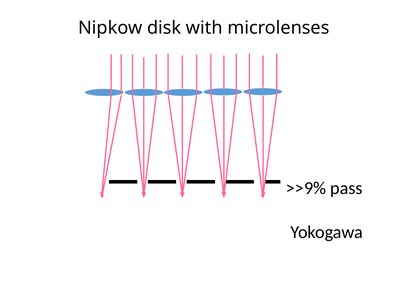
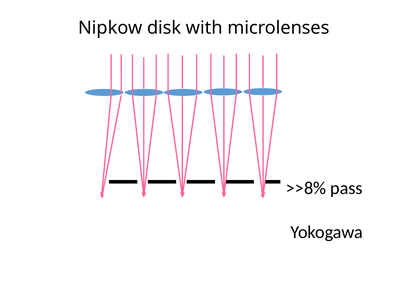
>>9%: >>9% -> >>8% (306, 188)
